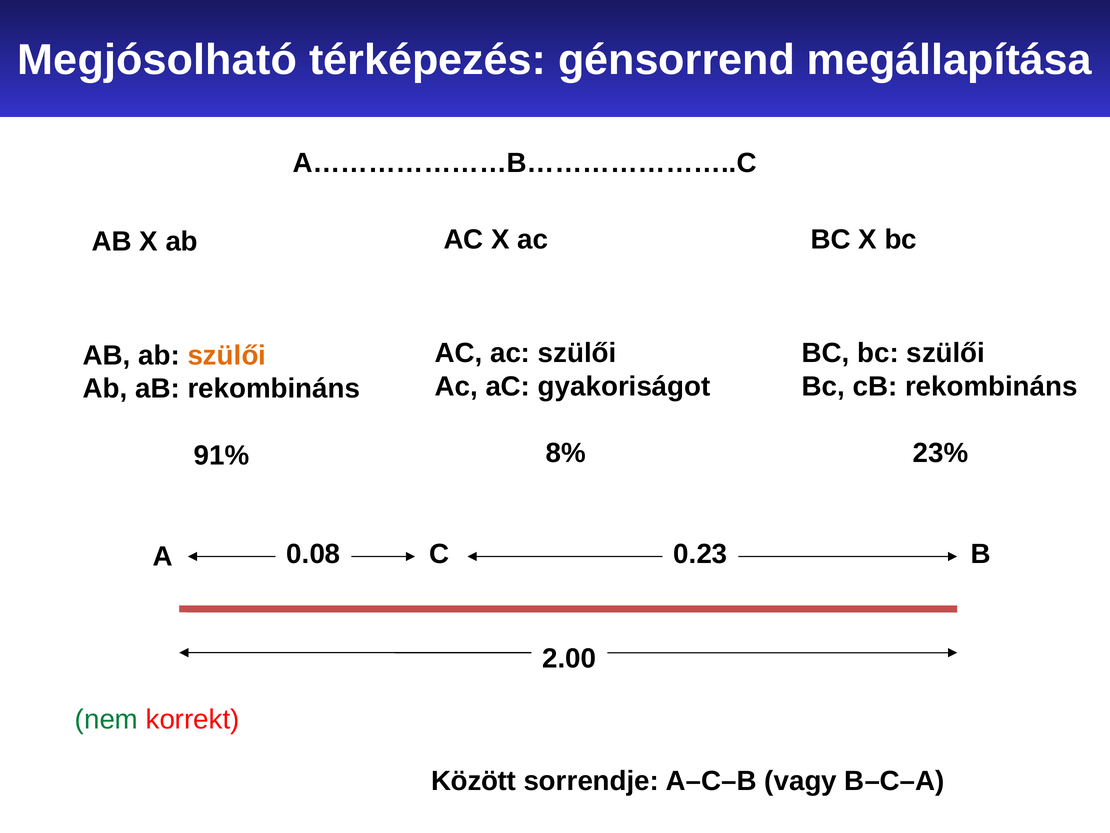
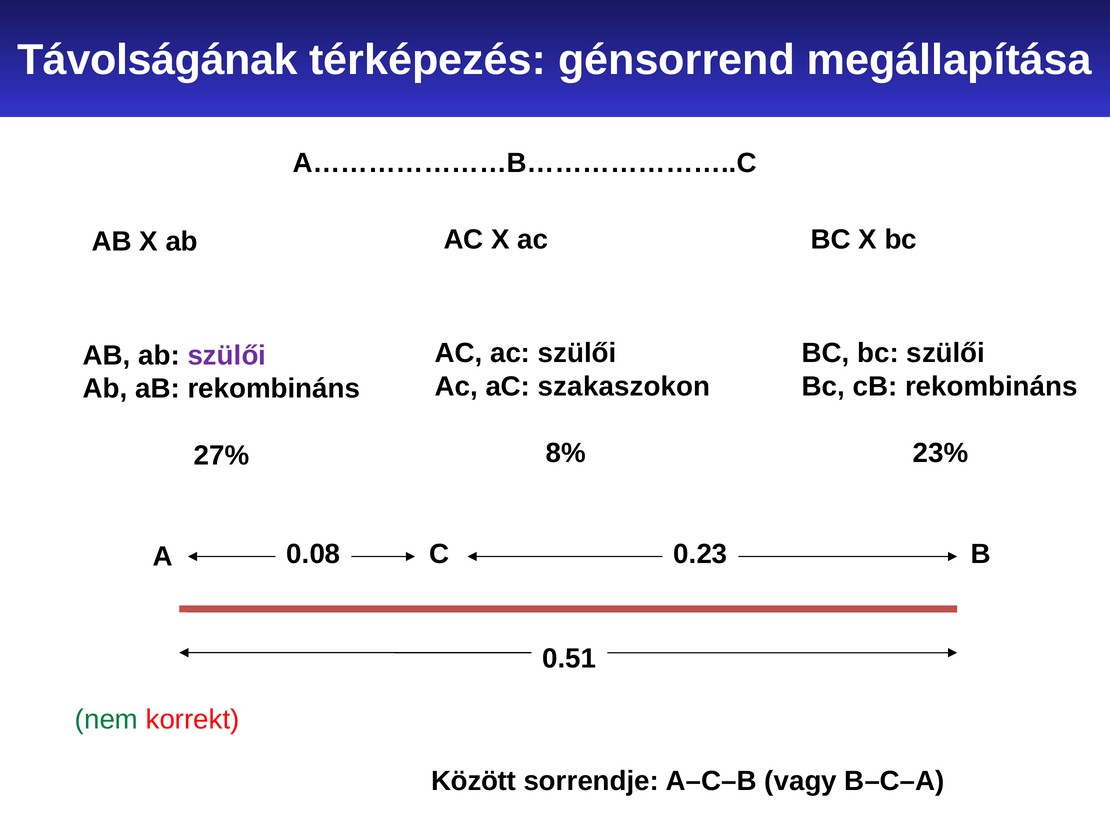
Megjósolható: Megjósolható -> Távolságának (157, 60)
szülői colour: orange -> purple (227, 355)
gyakoriságot: gyakoriságot -> szakaszokon (624, 386)
91%: 91% -> 27% (222, 455)
2.00: 2.00 -> 0.51 (569, 658)
